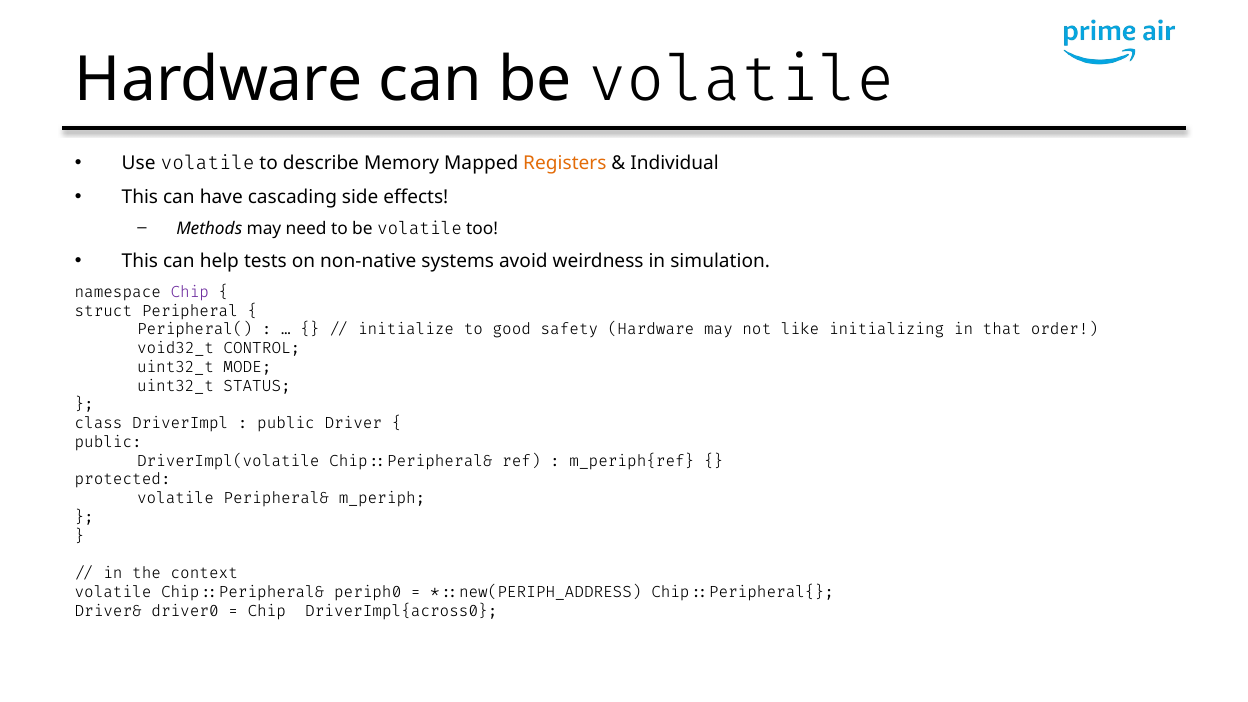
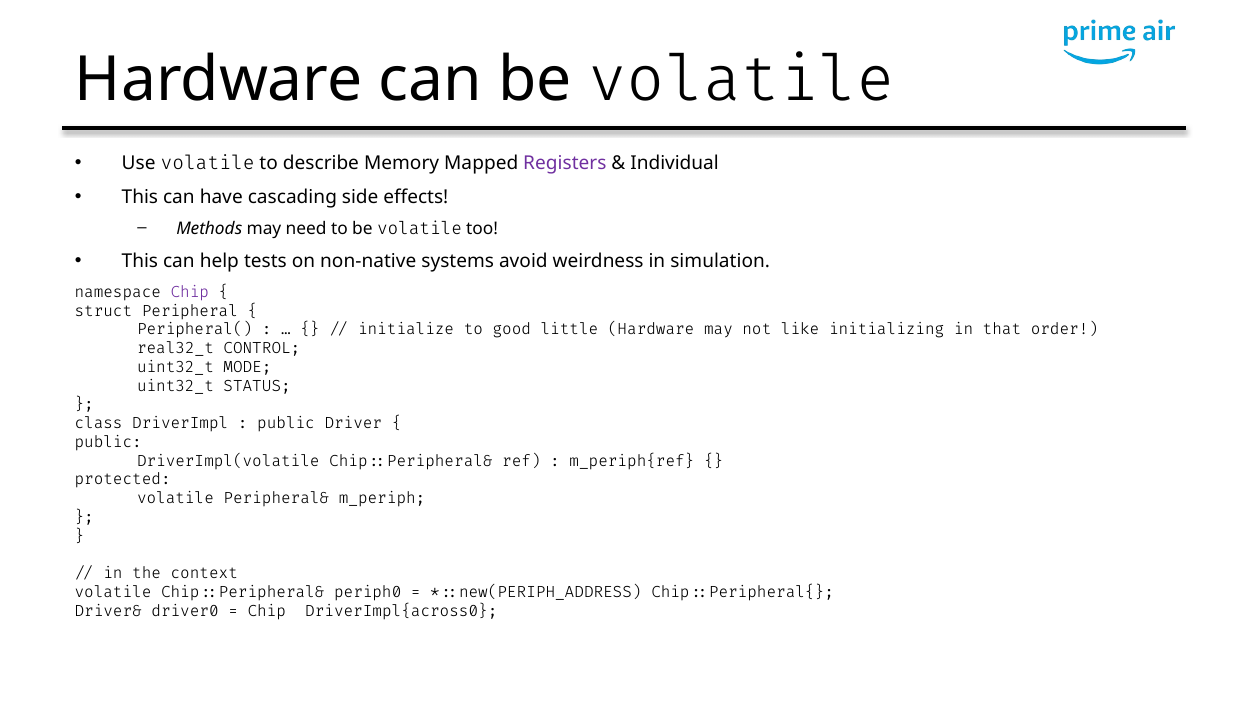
Registers colour: orange -> purple (565, 163)
safety: safety -> little (569, 330)
void32_t: void32_t -> real32_t (175, 348)
